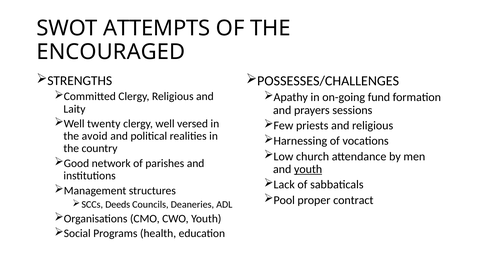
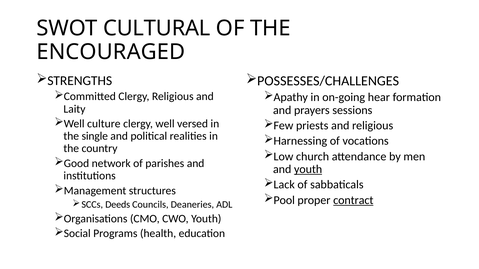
ATTEMPTS: ATTEMPTS -> CULTURAL (157, 28)
fund: fund -> hear (379, 97)
twenty: twenty -> culture (104, 124)
avoid: avoid -> single (95, 136)
contract underline: none -> present (353, 200)
